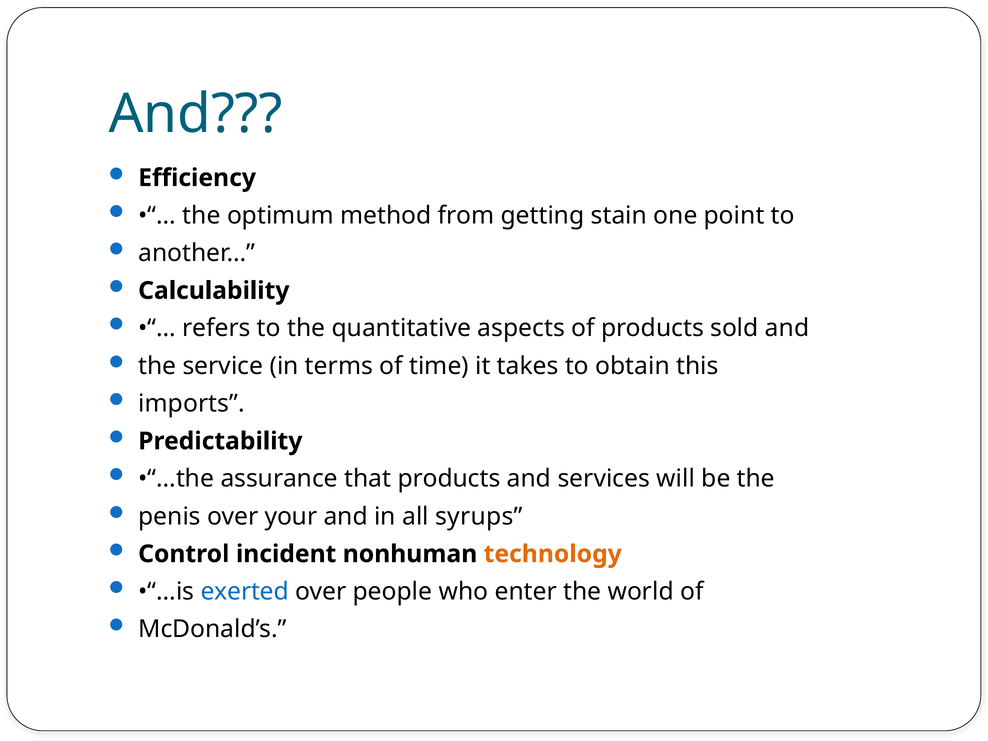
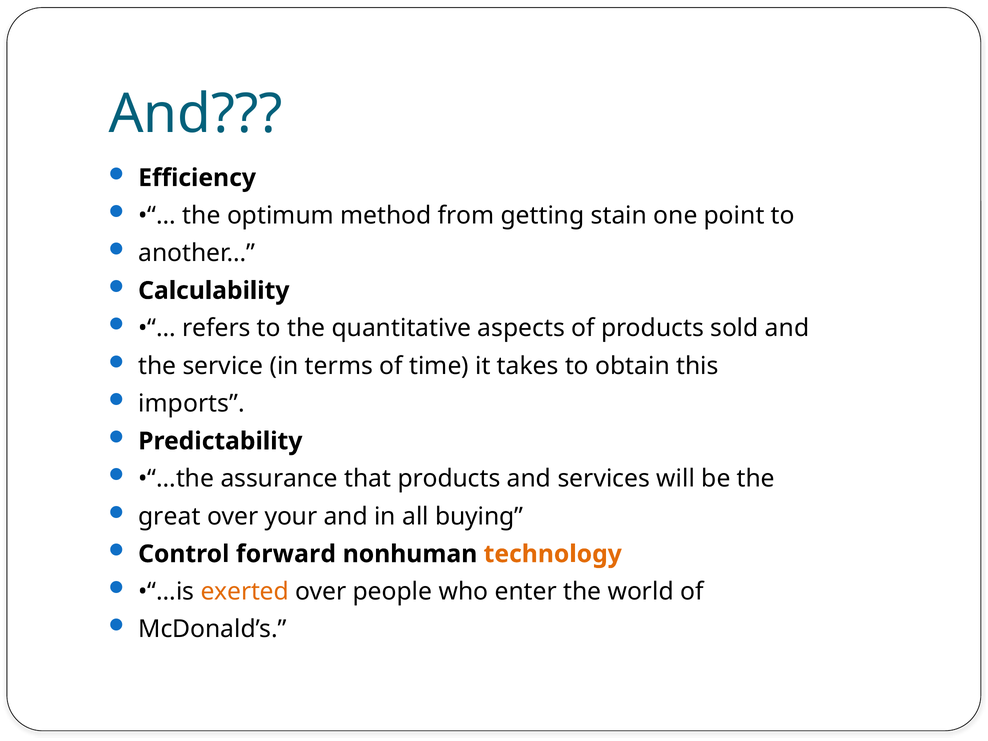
penis: penis -> great (169, 516)
syrups: syrups -> buying (479, 516)
incident: incident -> forward (286, 554)
exerted colour: blue -> orange (245, 592)
